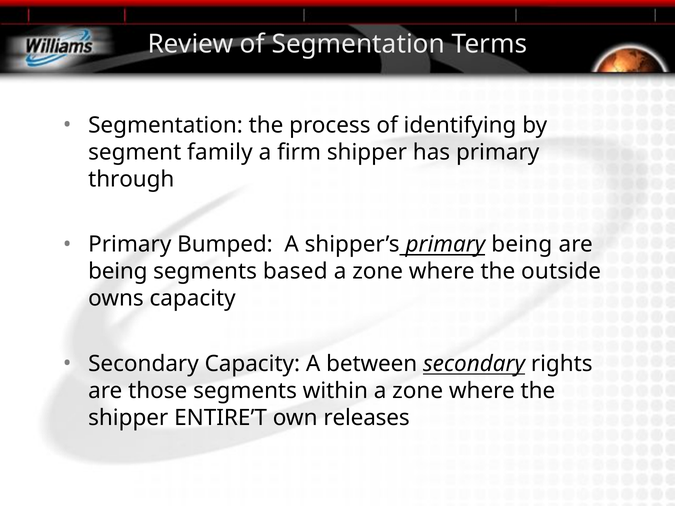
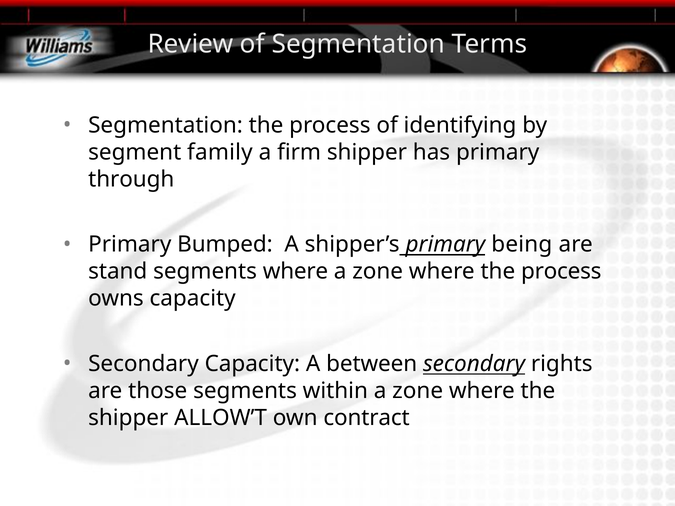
being: being -> stand (118, 272)
segments based: based -> where (295, 272)
where the outside: outside -> process (561, 272)
ENTIRE’T: ENTIRE’T -> ALLOW’T (221, 418)
releases: releases -> contract (367, 418)
